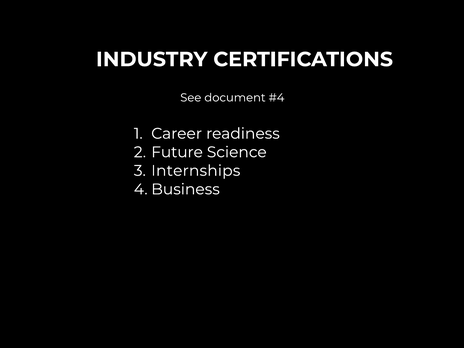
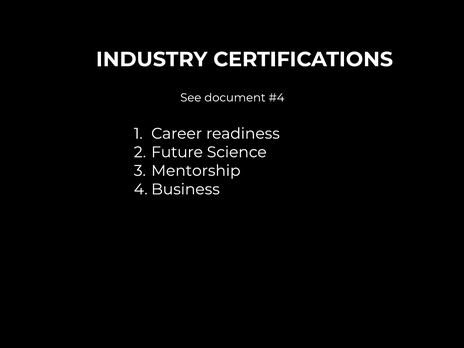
Internships: Internships -> Mentorship (196, 171)
